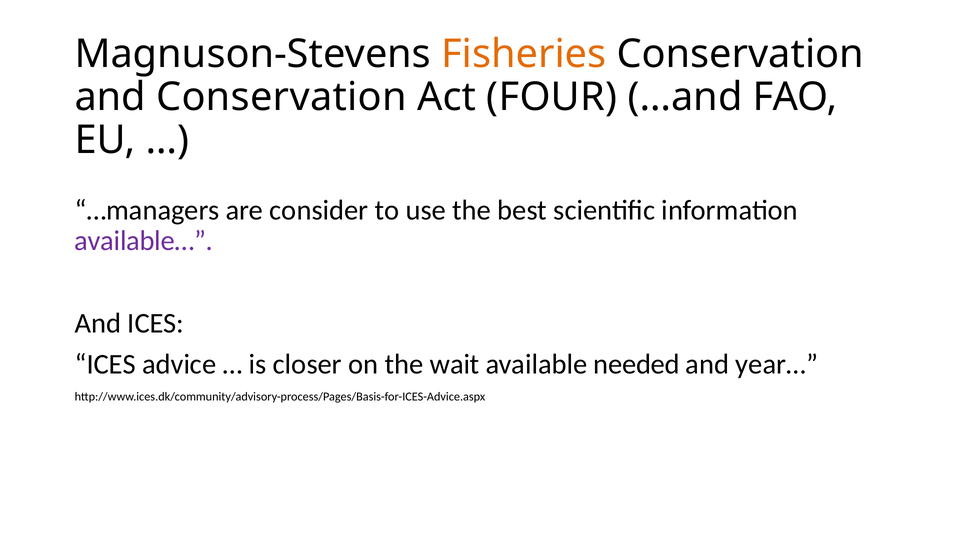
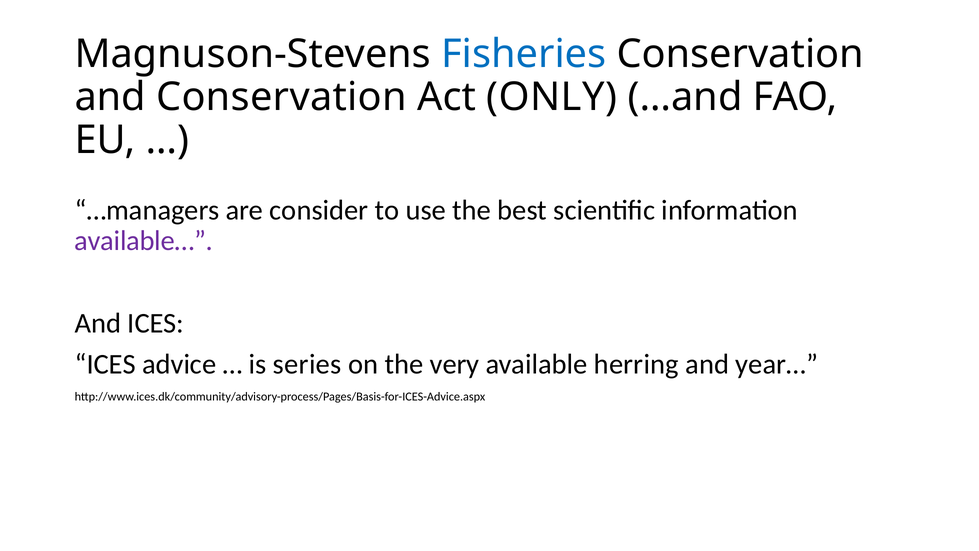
Fisheries colour: orange -> blue (524, 54)
FOUR: FOUR -> ONLY (552, 97)
closer: closer -> series (307, 364)
wait: wait -> very (455, 364)
needed: needed -> herring (636, 364)
